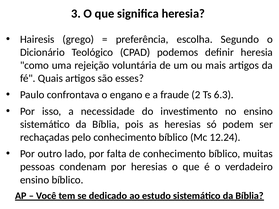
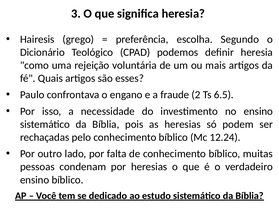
6.3: 6.3 -> 6.5 (224, 95)
